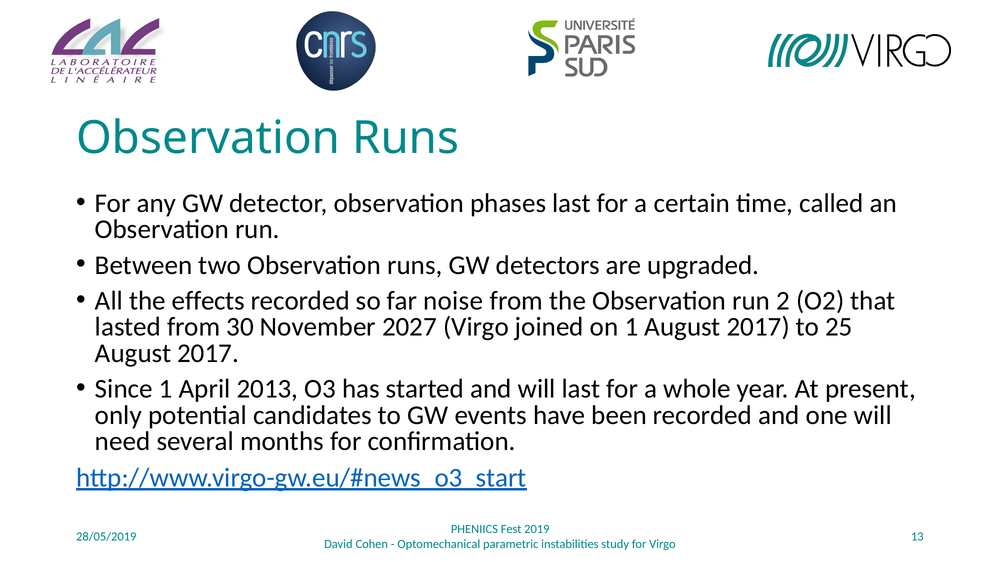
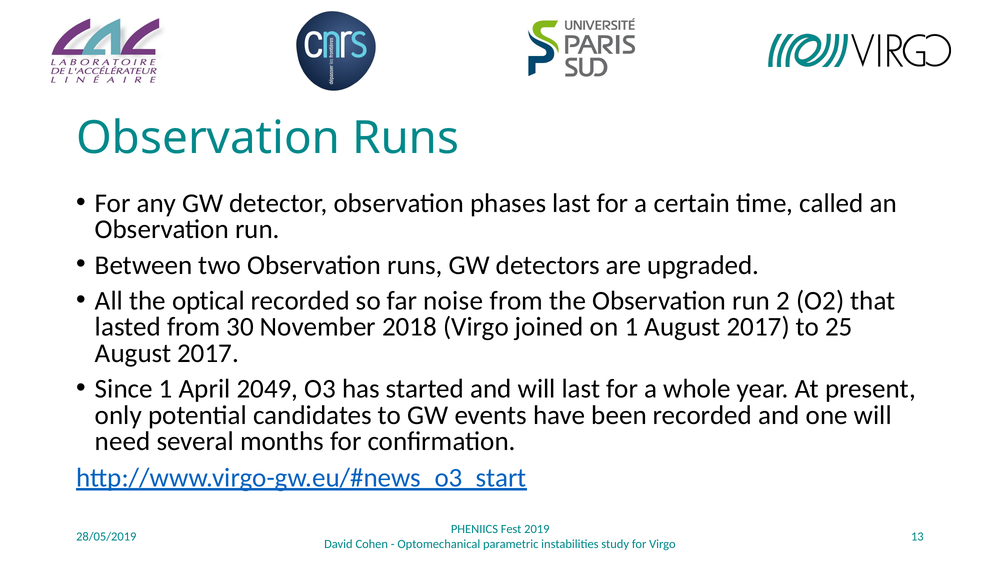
effects: effects -> optical (208, 301)
2027: 2027 -> 2018 (409, 327)
2013: 2013 -> 2049 (267, 389)
